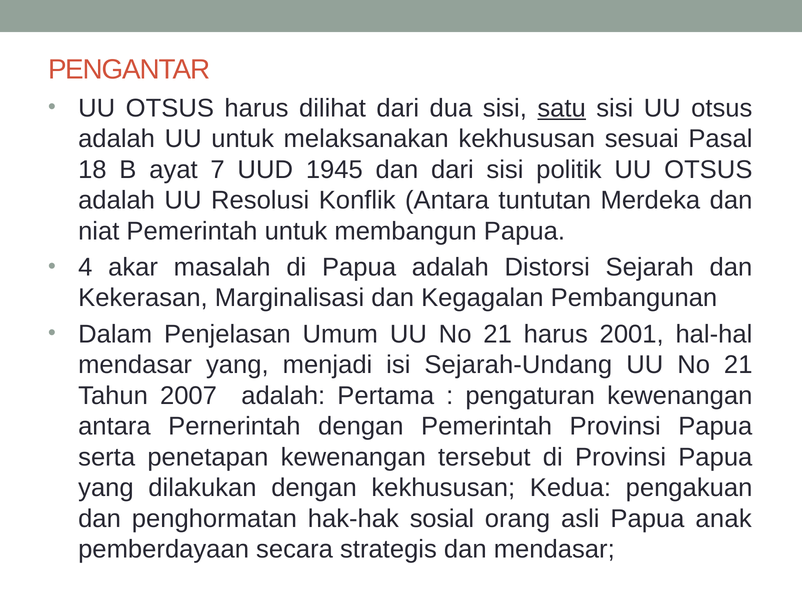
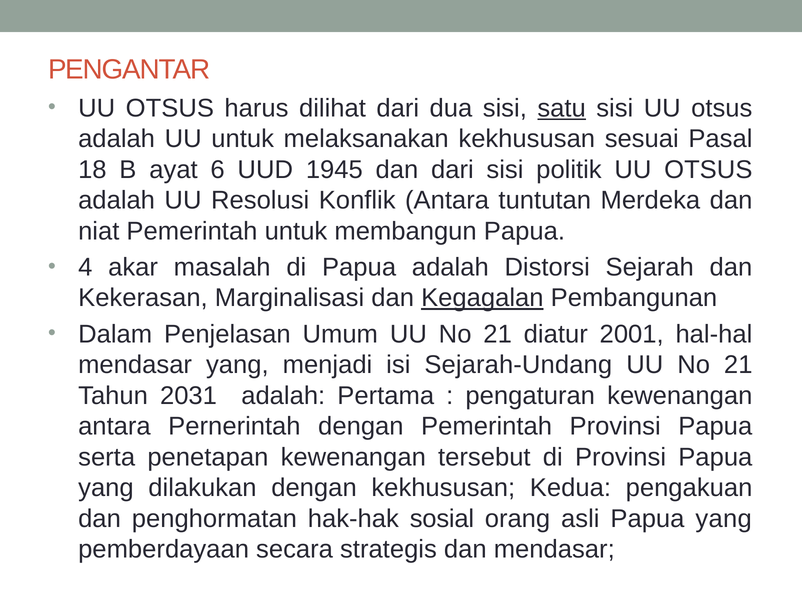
7: 7 -> 6 (218, 170)
Kegagalan underline: none -> present (482, 298)
21 harus: harus -> diatur (556, 334)
2007: 2007 -> 2031 (188, 395)
asli Papua anak: anak -> yang (724, 518)
